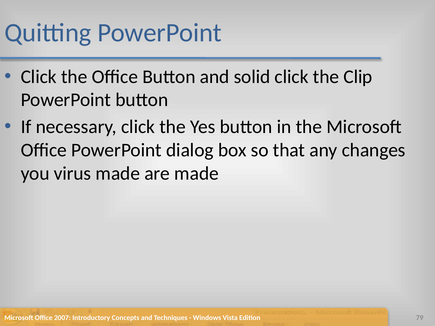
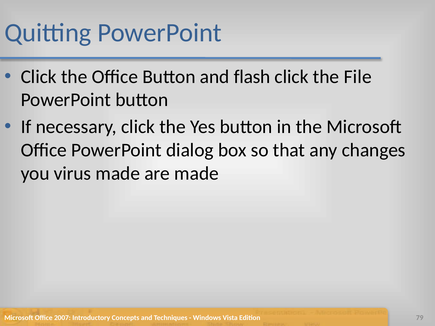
solid: solid -> flash (252, 77)
Clip: Clip -> File (358, 77)
